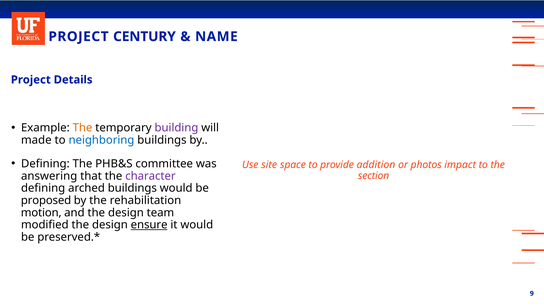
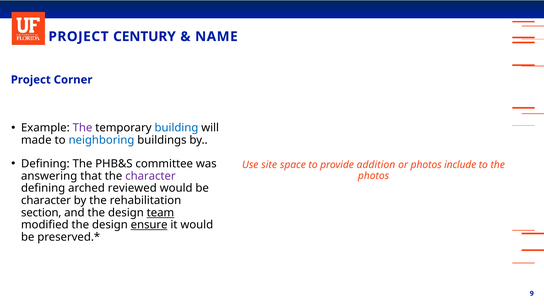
Details: Details -> Corner (73, 80)
The colour: orange -> purple (83, 128)
building colour: purple -> blue (176, 128)
impact: impact -> include (460, 165)
section: section -> photos (374, 176)
arched buildings: buildings -> reviewed (132, 188)
proposed: proposed -> character (46, 200)
motion: motion -> section (41, 213)
team underline: none -> present (160, 213)
